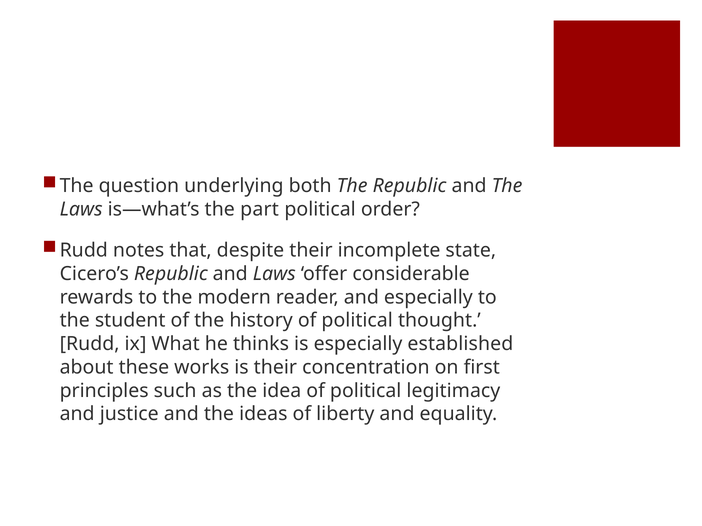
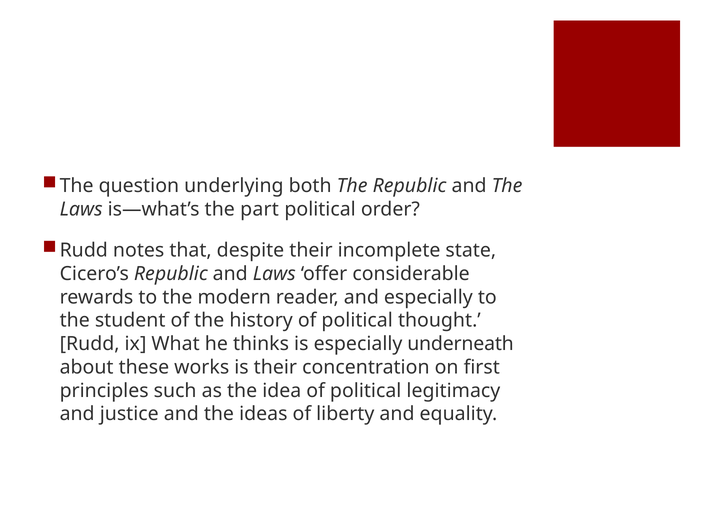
established: established -> underneath (461, 344)
